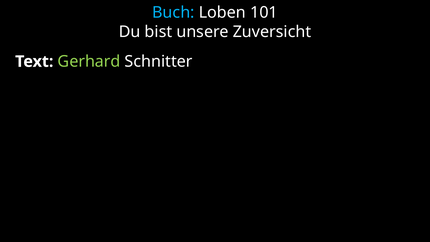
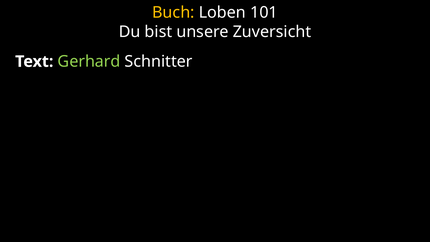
Buch colour: light blue -> yellow (173, 12)
